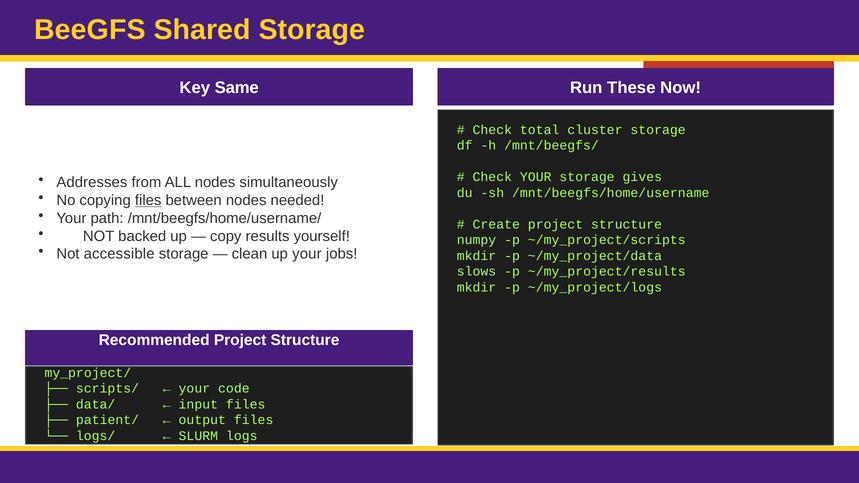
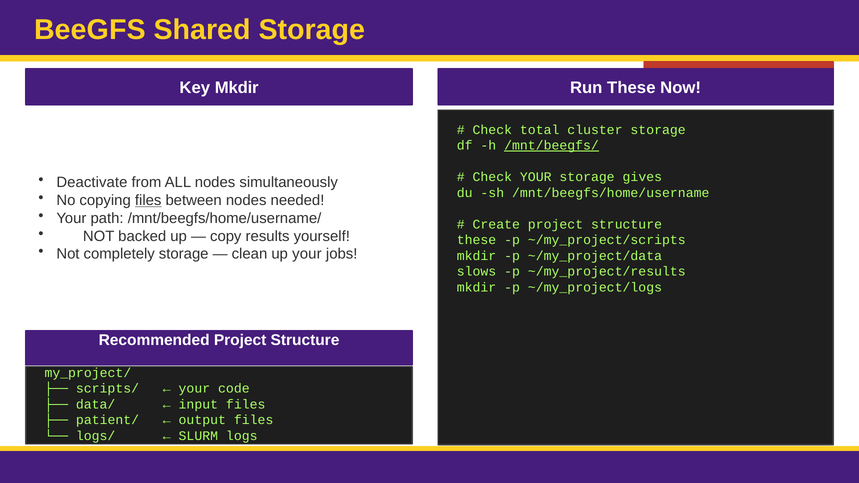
Key Same: Same -> Mkdir (237, 88)
/mnt/beegfs/ underline: none -> present (552, 146)
Addresses: Addresses -> Deactivate (92, 183)
numpy: numpy -> these (476, 240)
accessible: accessible -> completely (119, 254)
